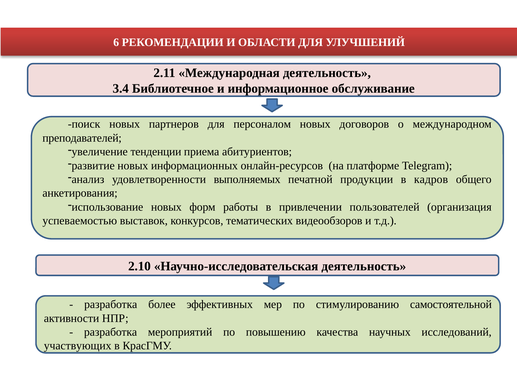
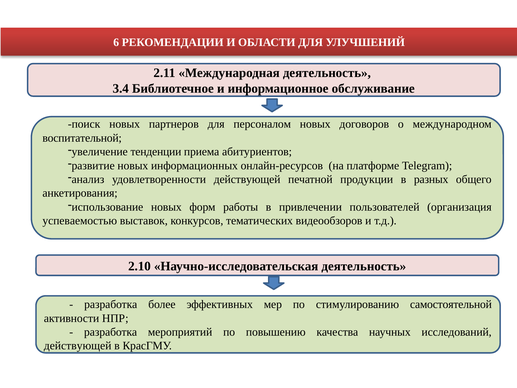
преподавателей: преподавателей -> воспитательной (82, 138)
удовлетворенности выполняемых: выполняемых -> действующей (247, 179)
кадров: кадров -> разных (431, 179)
участвующих: участвующих -> действующей (78, 346)
